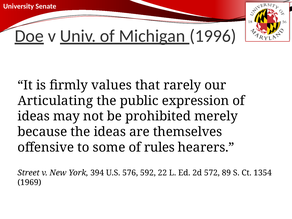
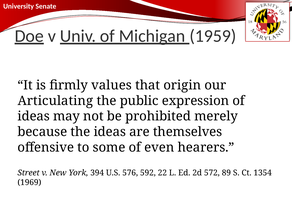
1996: 1996 -> 1959 (213, 36)
rarely: rarely -> origin (182, 85)
rules: rules -> even (159, 147)
